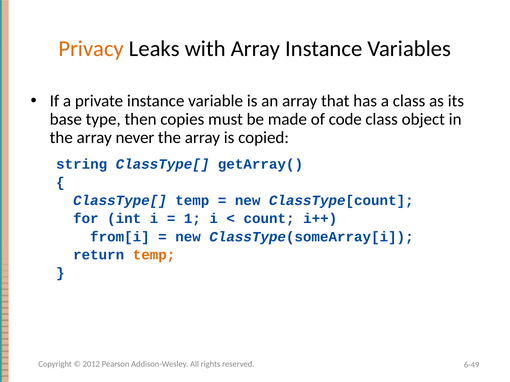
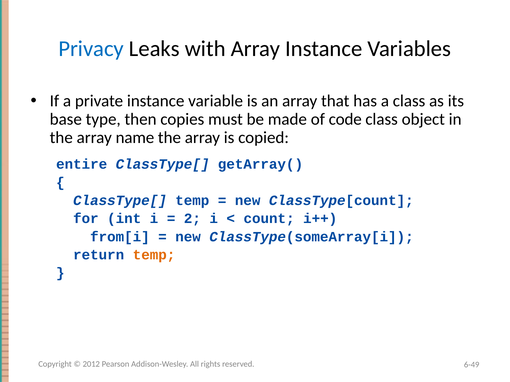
Privacy colour: orange -> blue (91, 49)
never: never -> name (135, 138)
string: string -> entire (82, 164)
1: 1 -> 2 (192, 219)
